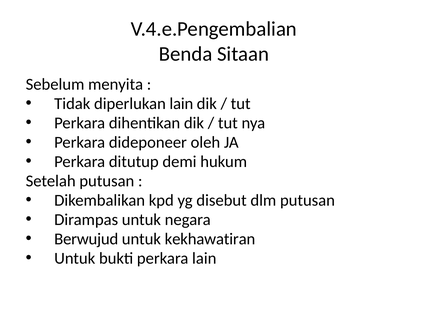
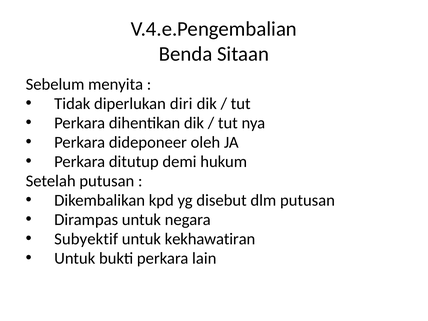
diperlukan lain: lain -> diri (181, 104)
Berwujud: Berwujud -> Subyektif (86, 239)
